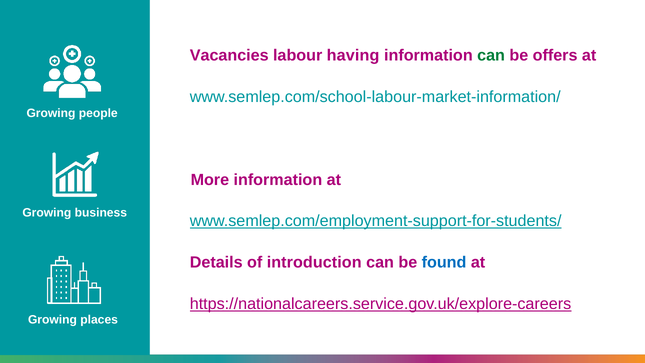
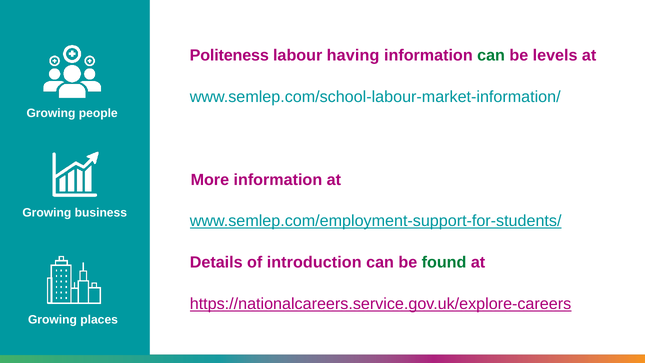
Vacancies: Vacancies -> Politeness (229, 56)
offers: offers -> levels (555, 56)
found colour: blue -> green (444, 262)
